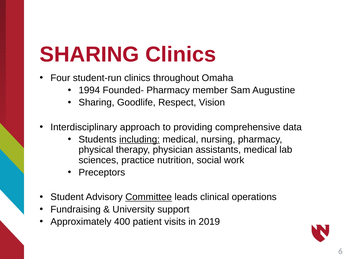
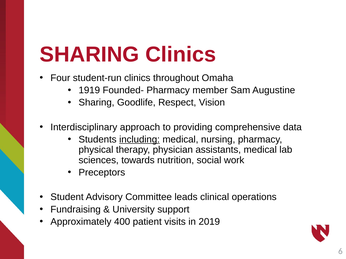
1994: 1994 -> 1919 (89, 90)
practice: practice -> towards (138, 160)
Committee underline: present -> none (149, 197)
